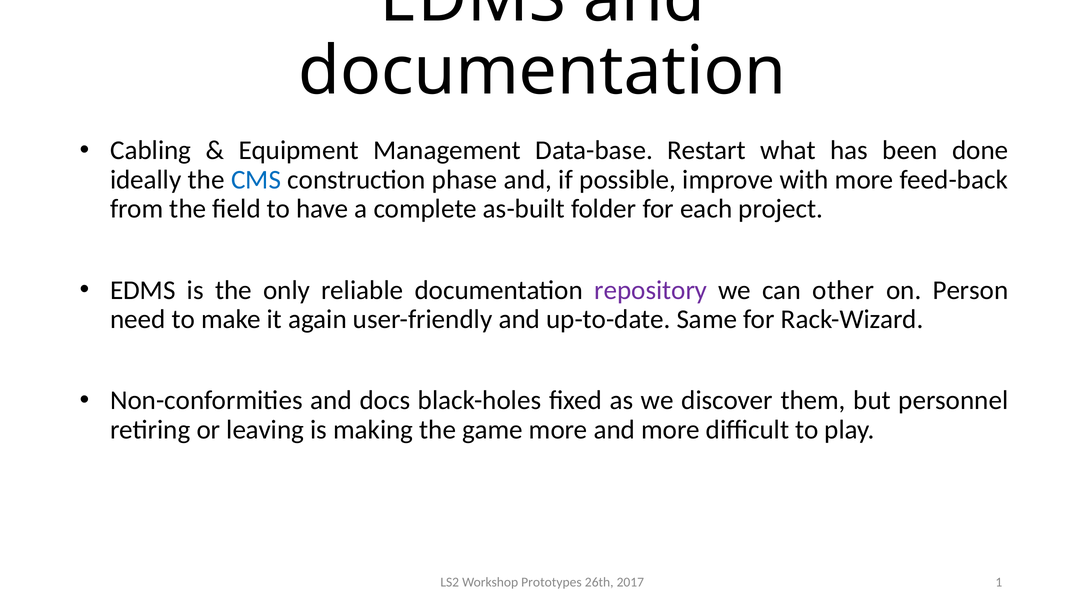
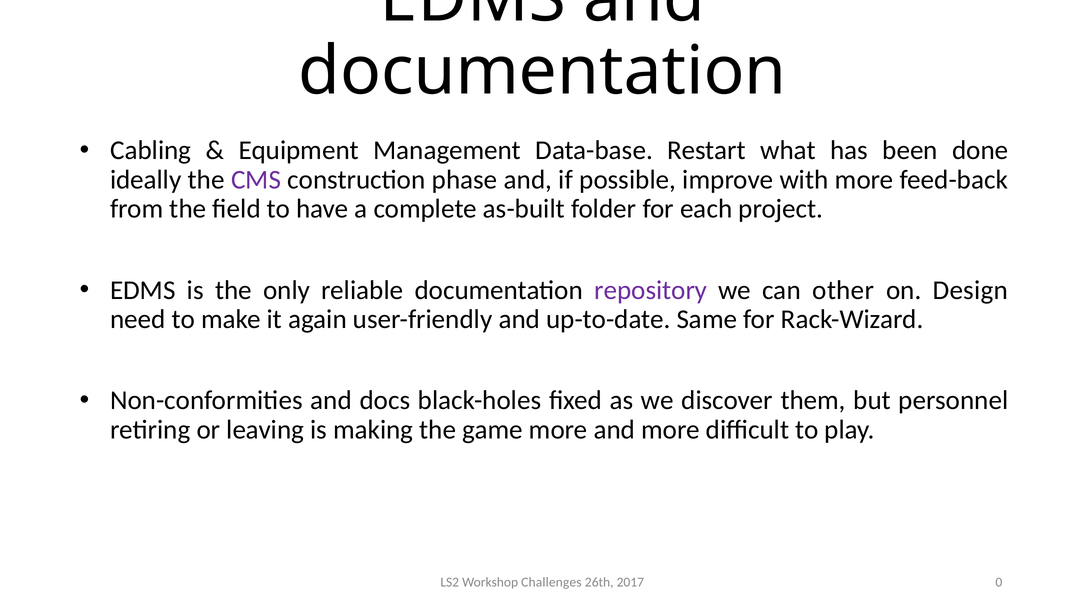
CMS colour: blue -> purple (256, 180)
Person: Person -> Design (970, 290)
Prototypes: Prototypes -> Challenges (551, 583)
1: 1 -> 0 (999, 583)
